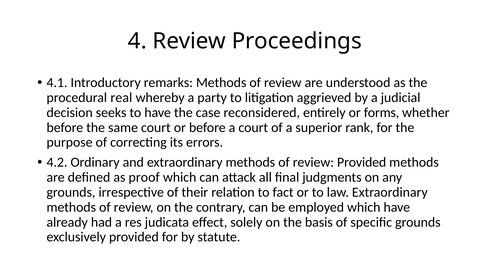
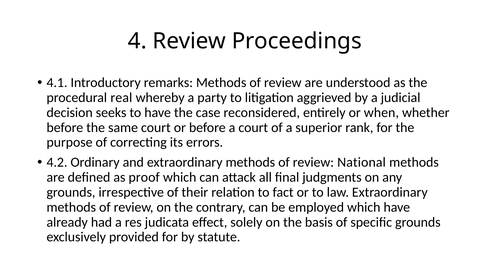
forms: forms -> when (381, 112)
review Provided: Provided -> National (362, 162)
